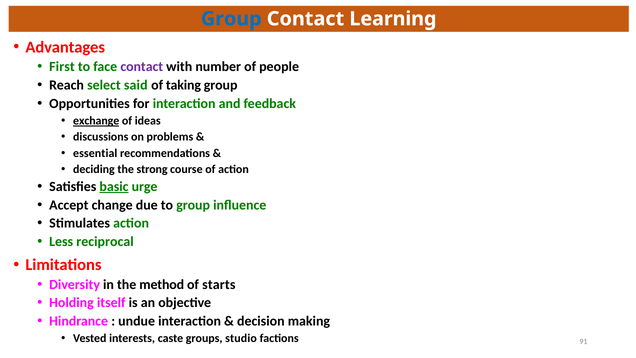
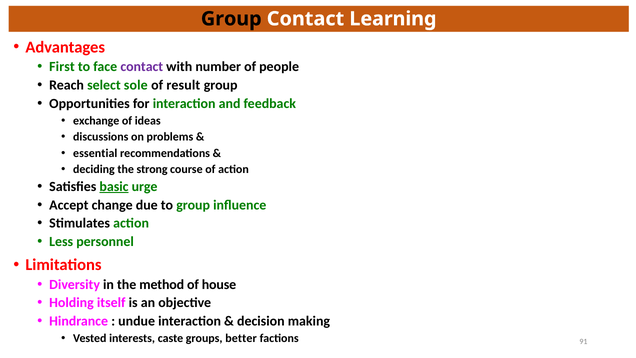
Group colour: blue -> black (231, 19)
said: said -> sole (136, 85)
taking: taking -> result (183, 85)
exchange underline: present -> none (96, 121)
reciprocal: reciprocal -> personnel (105, 241)
starts: starts -> house (219, 284)
studio: studio -> better (241, 338)
